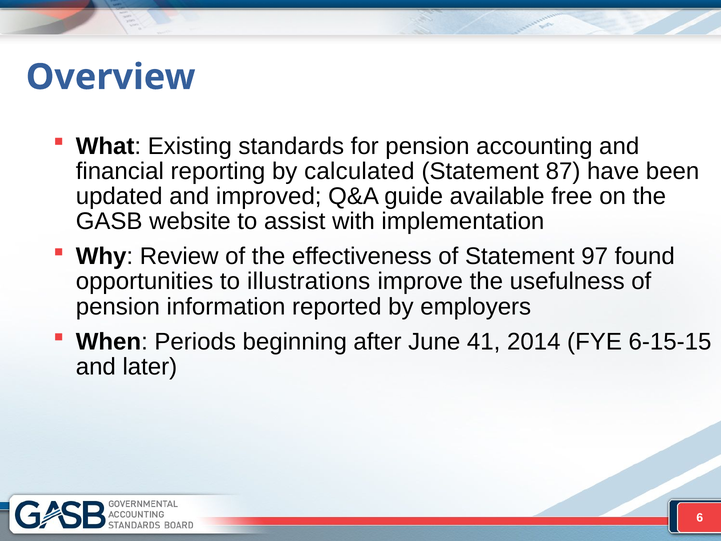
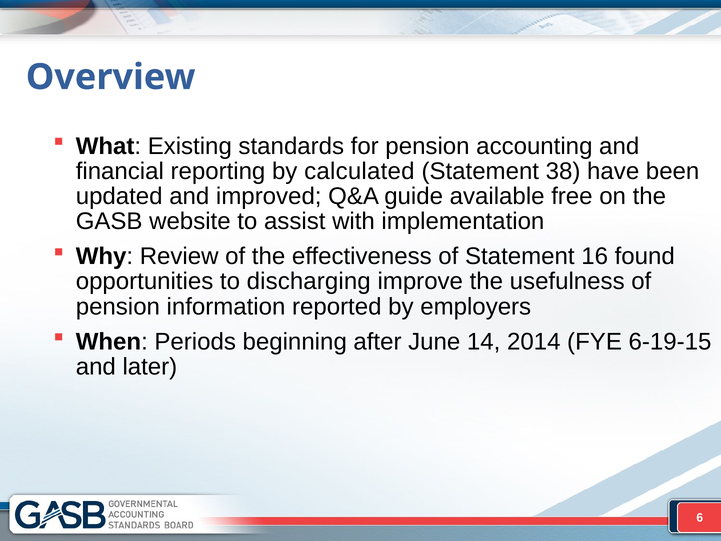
87: 87 -> 38 (563, 171)
97: 97 -> 16 (595, 256)
illustrations: illustrations -> discharging (309, 281)
41: 41 -> 14 (484, 342)
6-15-15: 6-15-15 -> 6-19-15 (670, 342)
